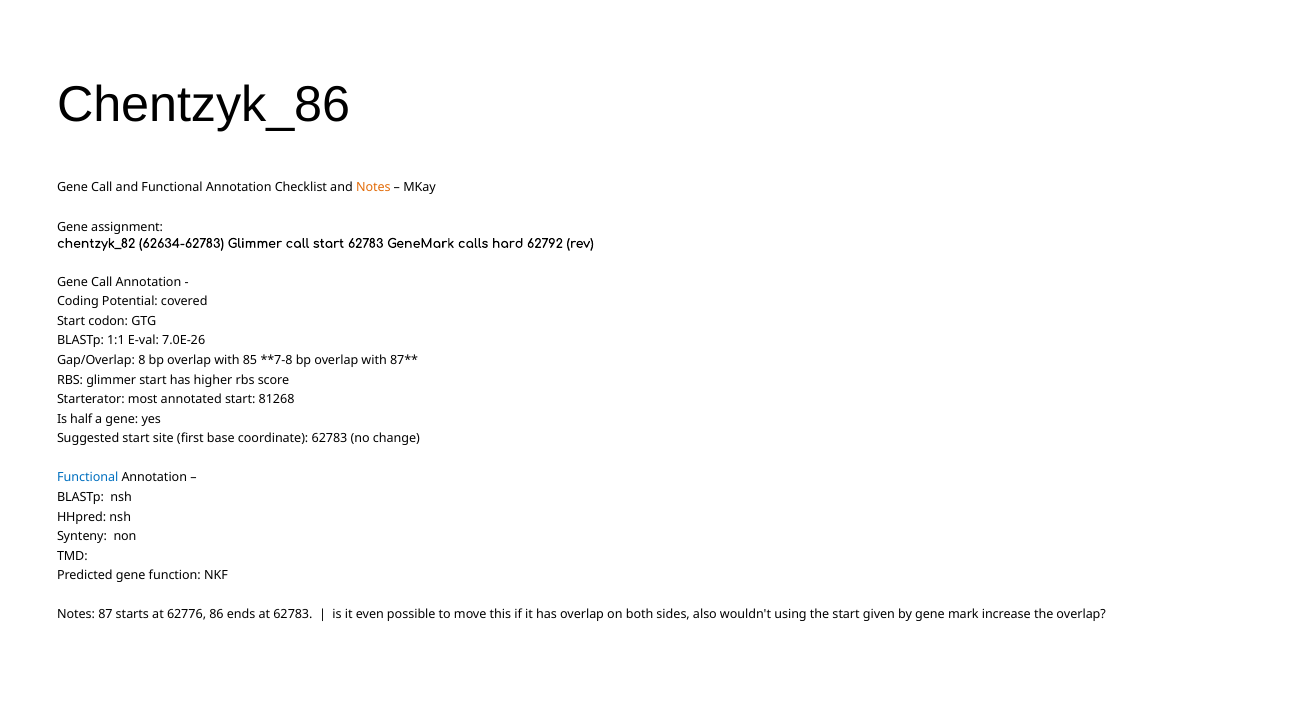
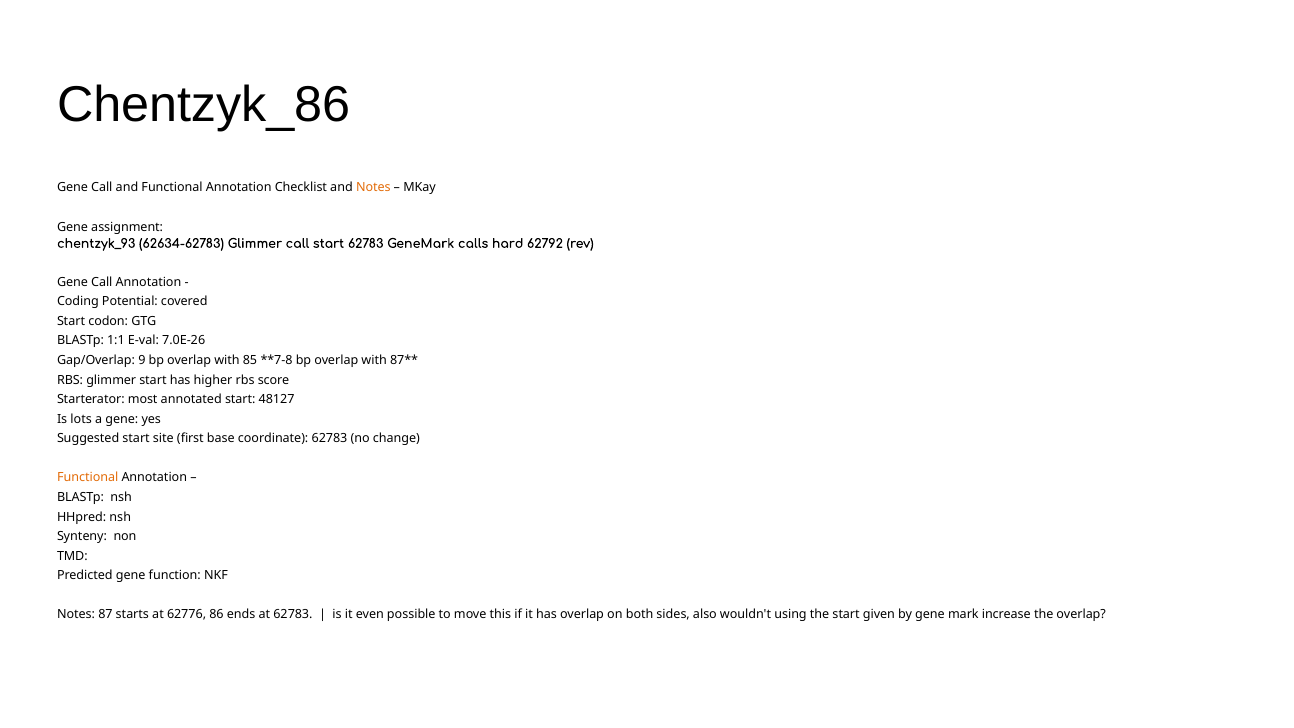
chentzyk_82: chentzyk_82 -> chentzyk_93 (96, 244)
8: 8 -> 9 (142, 360)
81268: 81268 -> 48127 (277, 399)
half: half -> lots (81, 419)
Functional colour: blue -> orange (88, 478)
